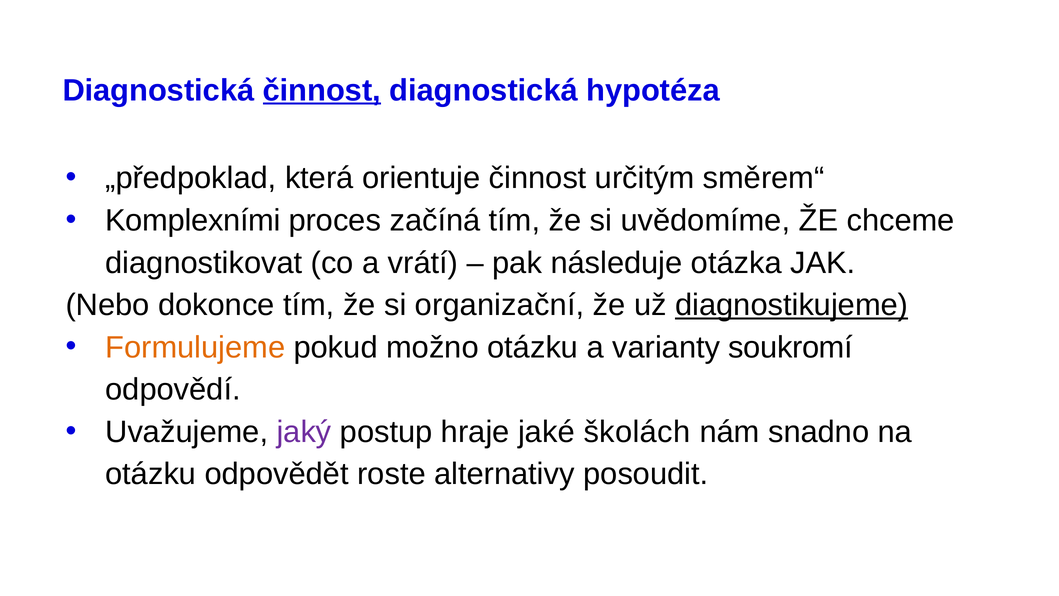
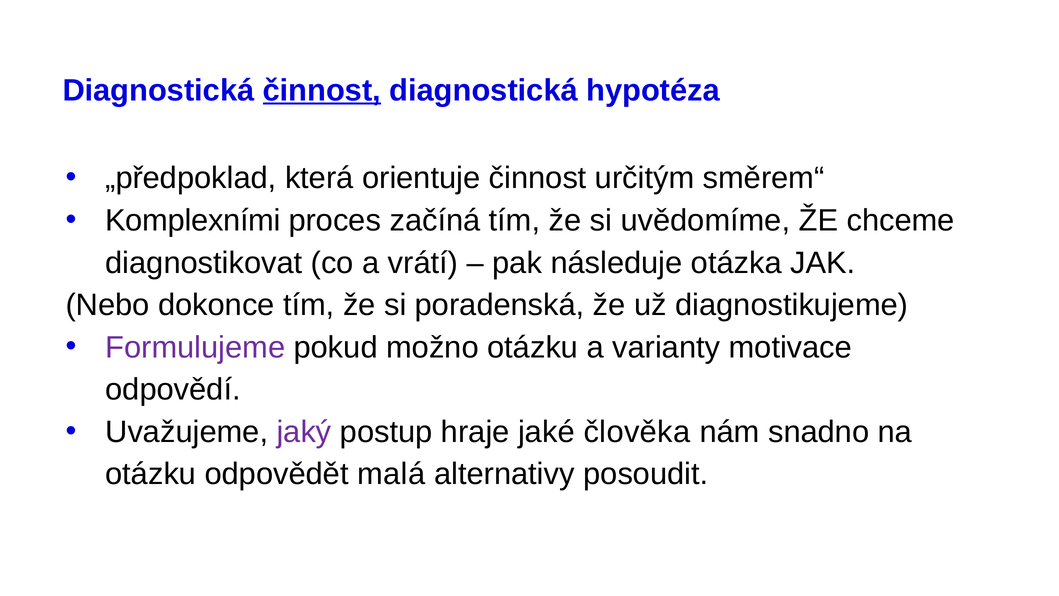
organizační: organizační -> poradenská (500, 305)
diagnostikujeme underline: present -> none (792, 305)
Formulujeme colour: orange -> purple (195, 347)
soukromí: soukromí -> motivace (790, 347)
školách: školách -> člověka (637, 432)
roste: roste -> malá (391, 474)
